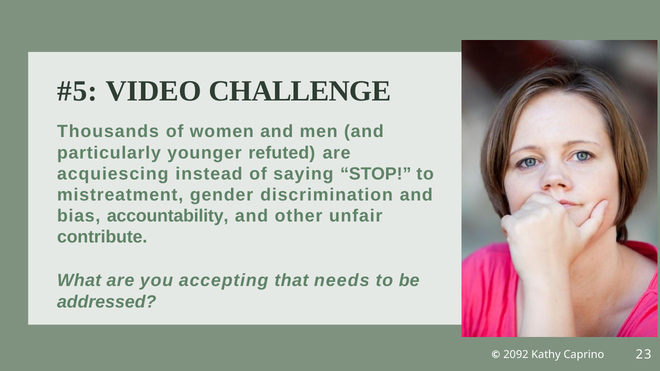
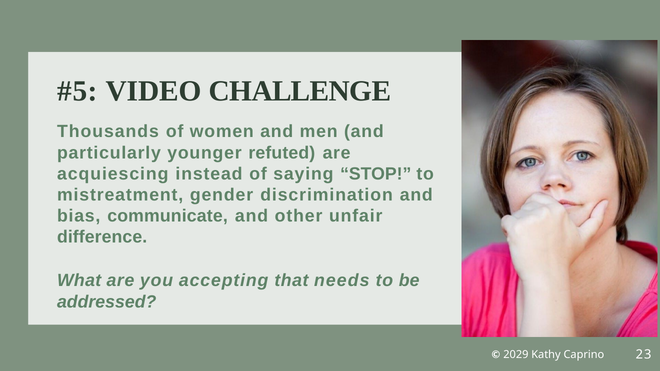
accountability: accountability -> communicate (168, 216)
contribute: contribute -> difference (102, 237)
2092: 2092 -> 2029 (516, 355)
